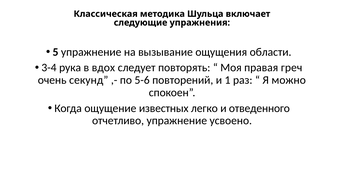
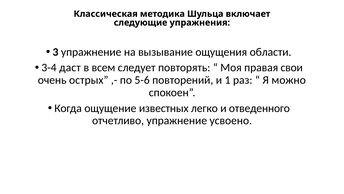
5: 5 -> 3 (55, 52)
рука: рука -> даст (70, 68)
вдох: вдох -> всем (103, 68)
греч: греч -> свои (292, 68)
секунд: секунд -> острых (89, 80)
